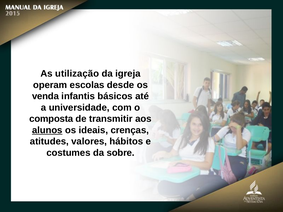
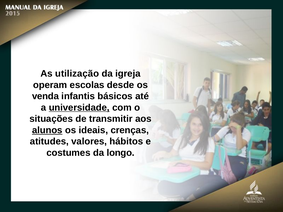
universidade underline: none -> present (79, 108)
composta: composta -> situações (51, 119)
sobre: sobre -> longo (121, 153)
